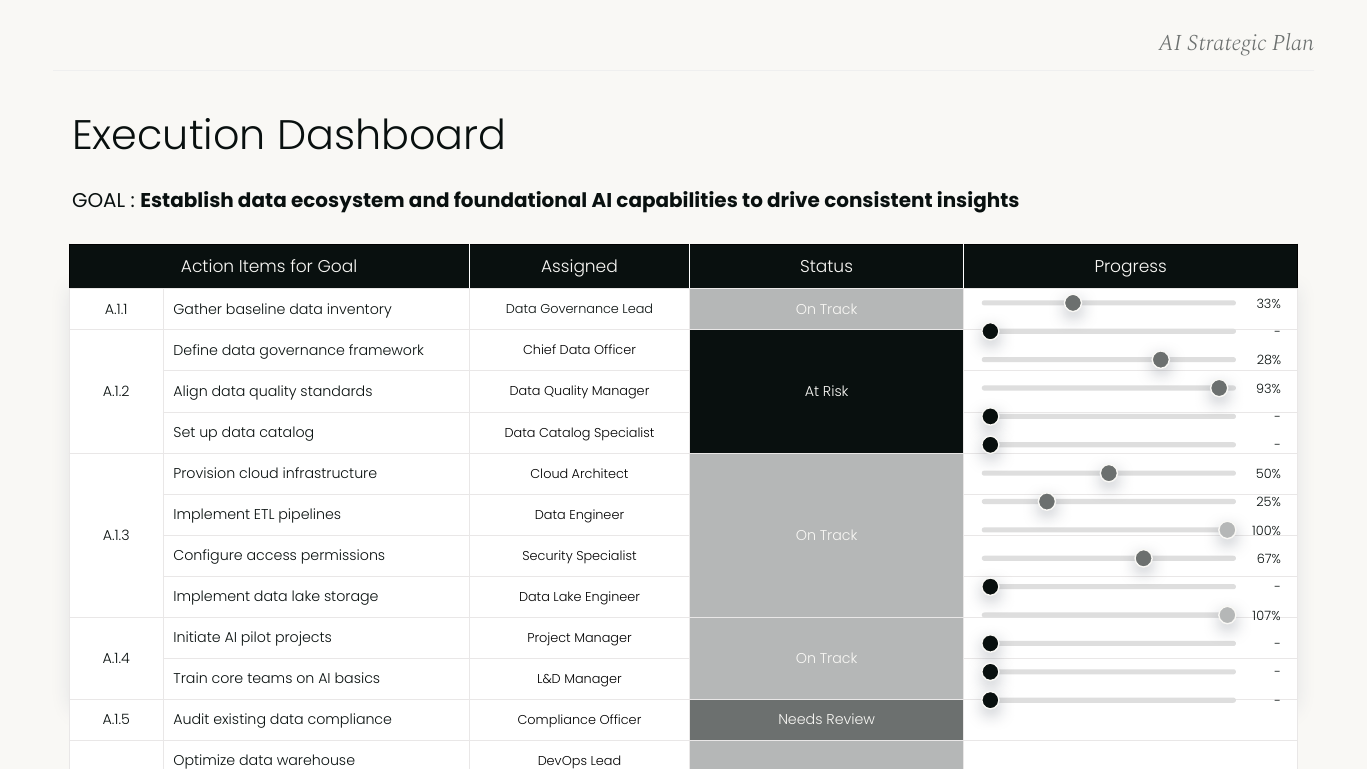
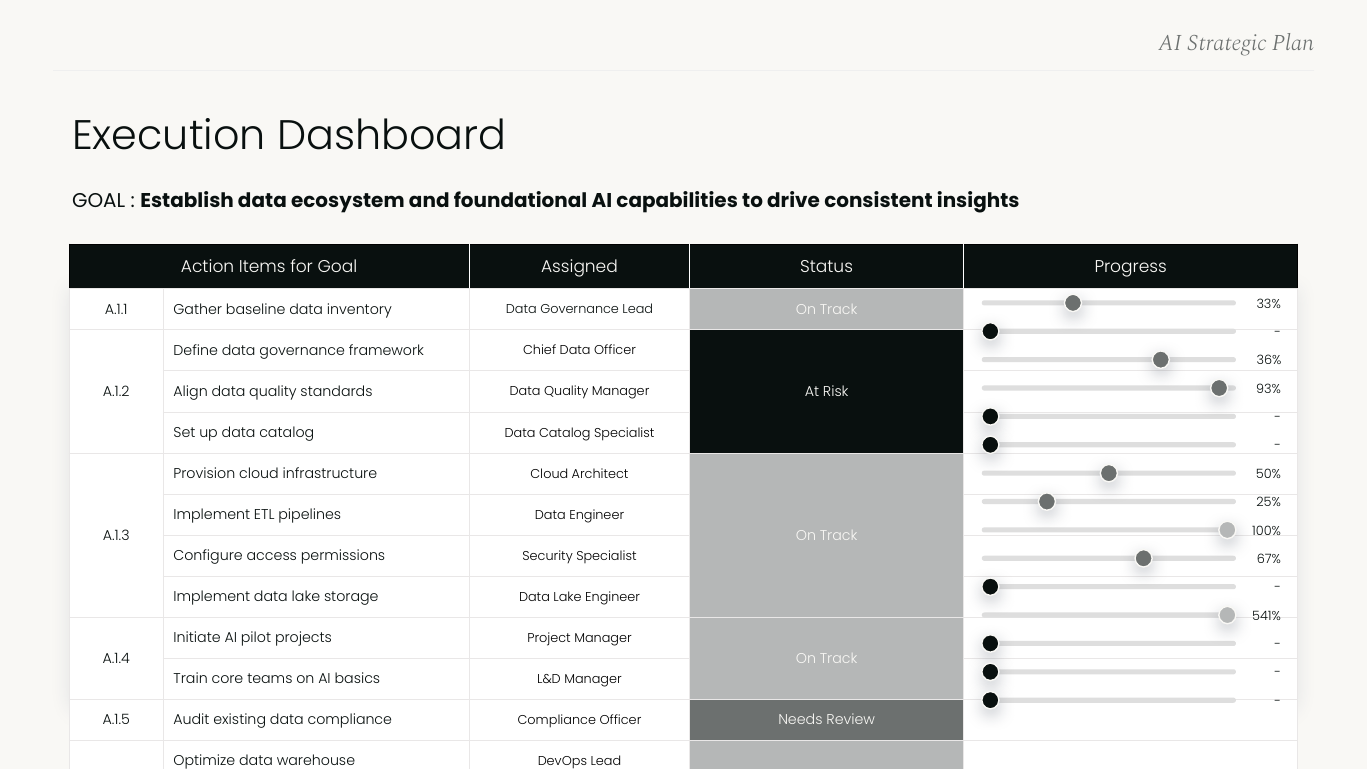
28%: 28% -> 36% (1269, 360)
107%: 107% -> 541% (1267, 616)
